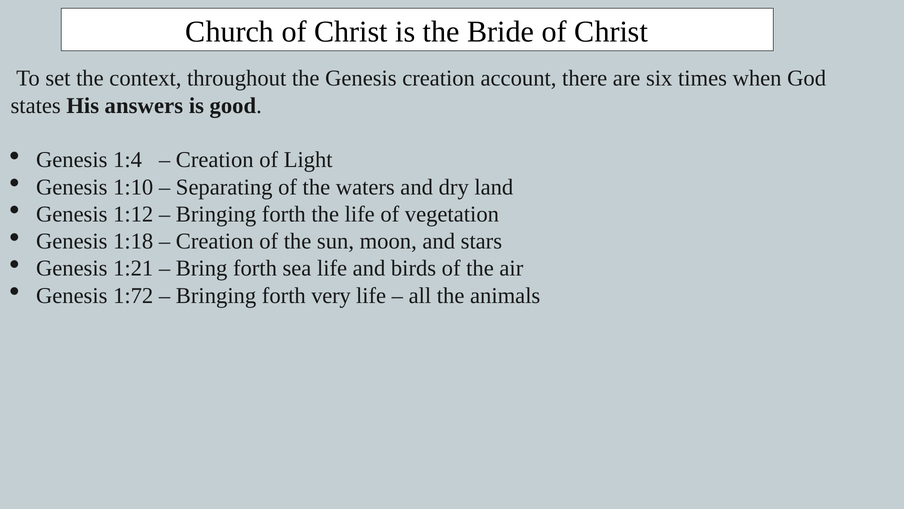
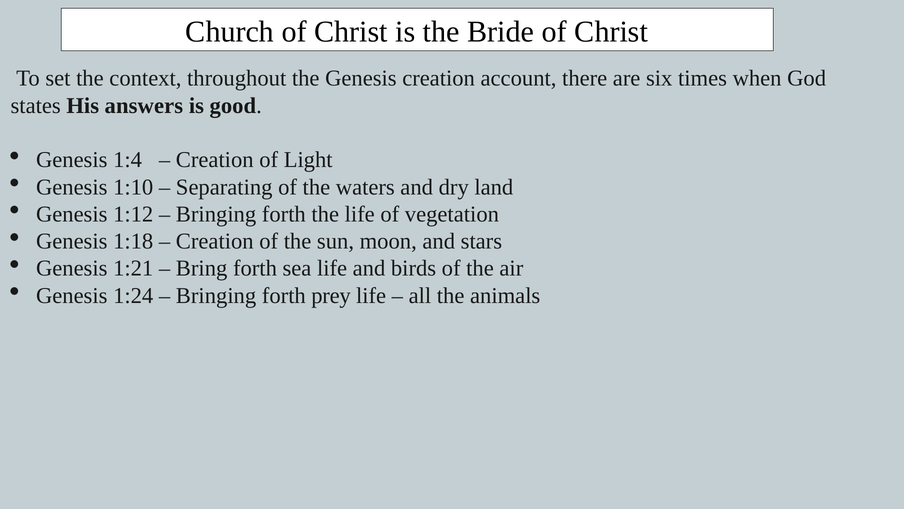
1:72: 1:72 -> 1:24 (133, 295)
very: very -> prey (331, 295)
